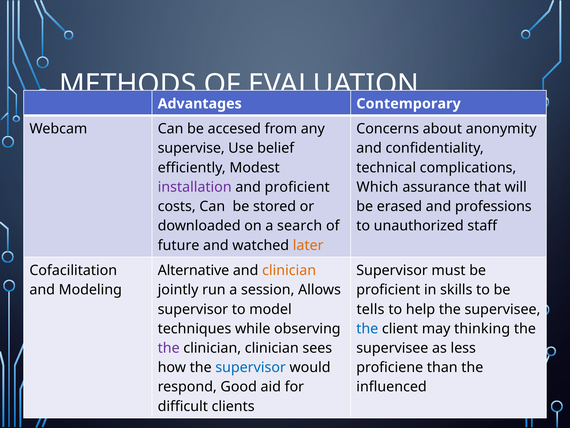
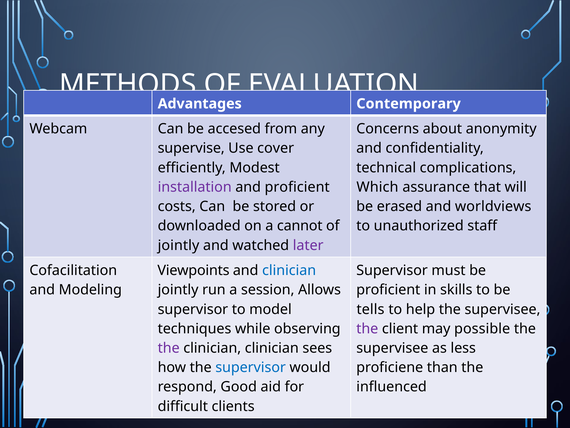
belief: belief -> cover (276, 148)
professions: professions -> worldviews (493, 206)
search: search -> cannot (300, 226)
future: future -> jointly (178, 245)
later colour: orange -> purple (308, 245)
Alternative: Alternative -> Viewpoints (193, 270)
clinician colour: orange -> blue (289, 270)
the colour: blue -> purple (367, 328)
thinking: thinking -> possible (482, 328)
